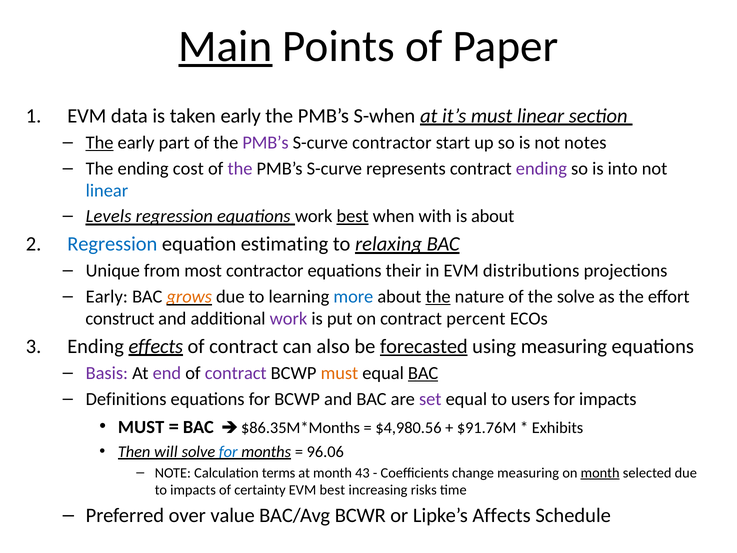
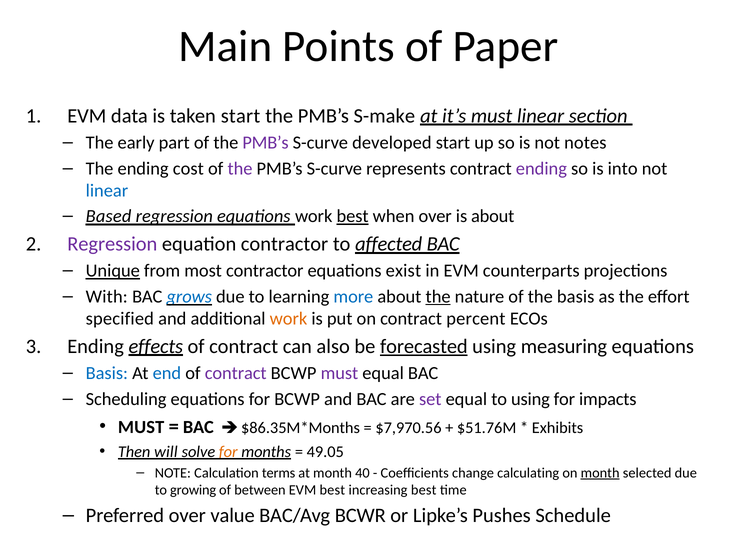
Main underline: present -> none (225, 46)
taken early: early -> start (240, 116)
S-when: S-when -> S-make (384, 116)
The underline: present -> none (100, 143)
S-curve contractor: contractor -> developed (392, 143)
Levels: Levels -> Based (109, 216)
when with: with -> over (435, 216)
Regression colour: blue -> purple (112, 244)
equation estimating: estimating -> contractor (285, 244)
relaxing: relaxing -> affected (389, 244)
Unique underline: none -> present (113, 271)
their: their -> exist (403, 271)
distributions: distributions -> counterparts (531, 271)
Early: Early -> With (107, 297)
grows colour: orange -> blue (189, 297)
the solve: solve -> basis (576, 297)
construct: construct -> specified (120, 319)
work colour: purple -> orange (288, 319)
Basis colour: purple -> blue (107, 373)
end colour: purple -> blue (167, 373)
must colour: orange -> purple (339, 373)
BAC underline: present -> none (423, 373)
Definitions: Definitions -> Scheduling (126, 399)
to users: users -> using (530, 399)
$4,980.56: $4,980.56 -> $7,970.56 (408, 428)
$91.76M: $91.76M -> $51.76M (487, 428)
for colour: blue -> orange (228, 452)
96.06: 96.06 -> 49.05 (325, 452)
43: 43 -> 40 (362, 473)
change measuring: measuring -> calculating (528, 473)
to impacts: impacts -> growing (193, 490)
certainty: certainty -> between (260, 490)
increasing risks: risks -> best (424, 490)
Affects: Affects -> Pushes (502, 515)
